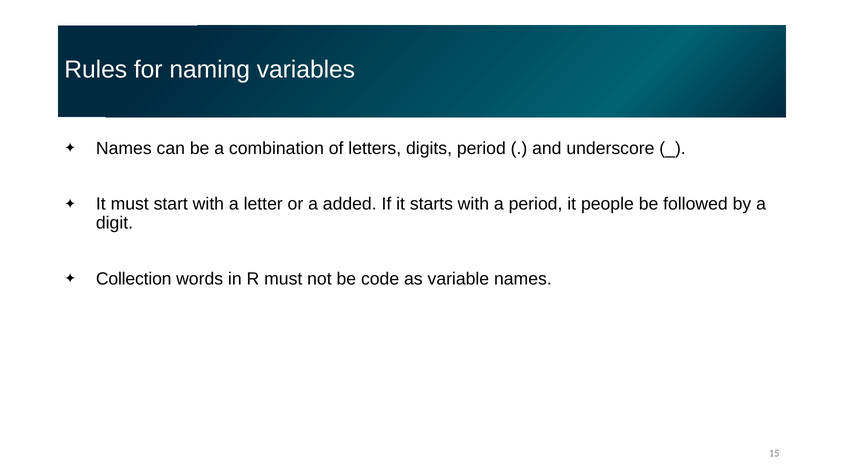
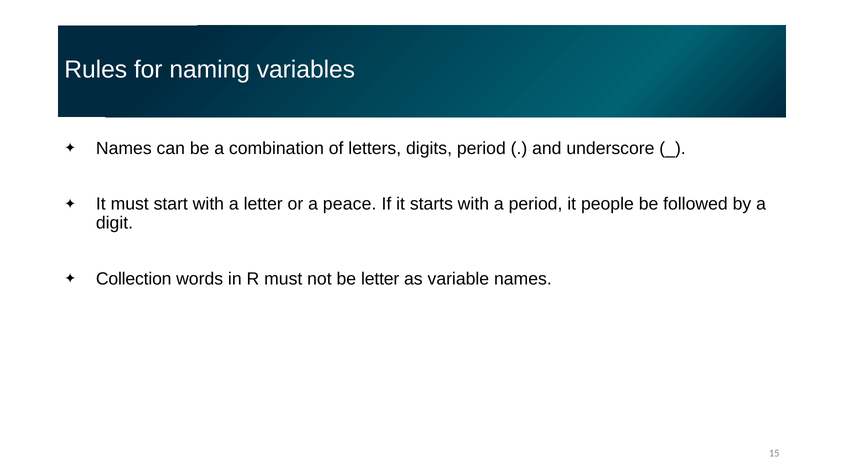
added: added -> peace (350, 204)
be code: code -> letter (380, 279)
